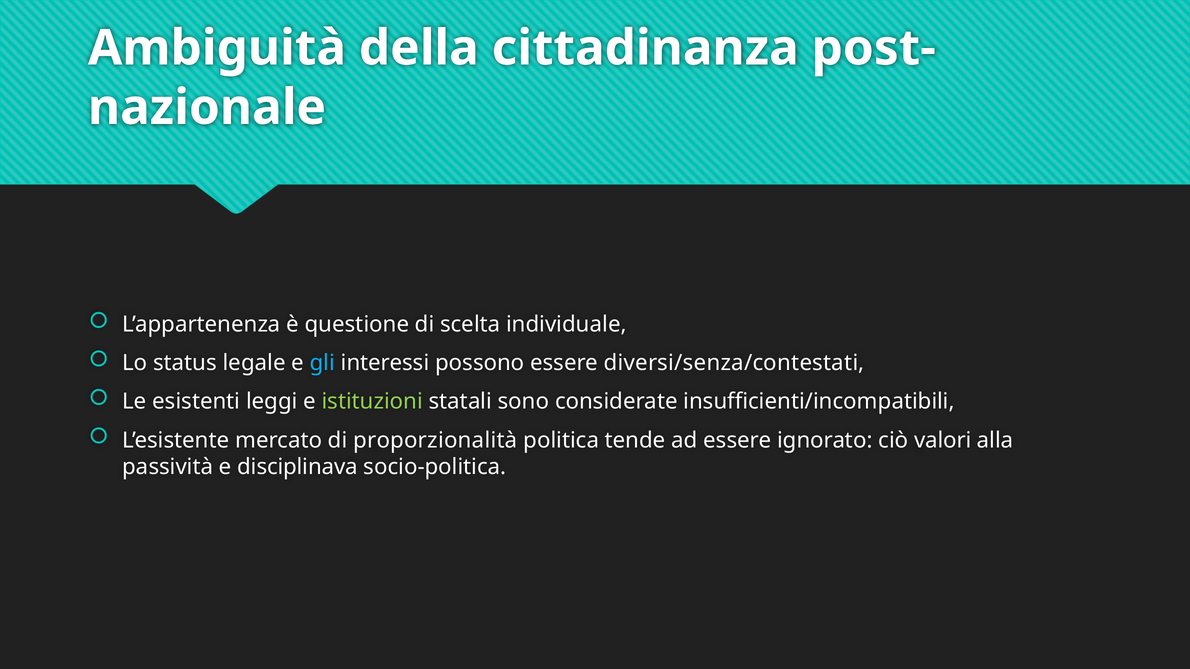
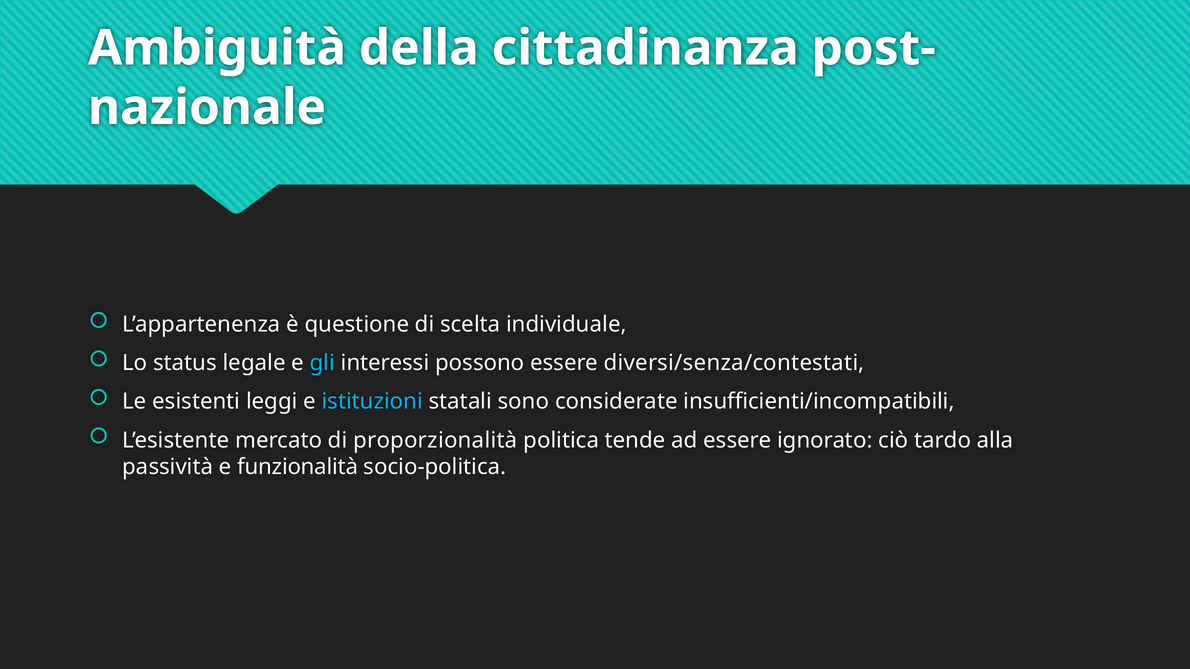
istituzioni colour: light green -> light blue (372, 402)
valori: valori -> tardo (943, 441)
disciplinava: disciplinava -> funzionalità (298, 467)
